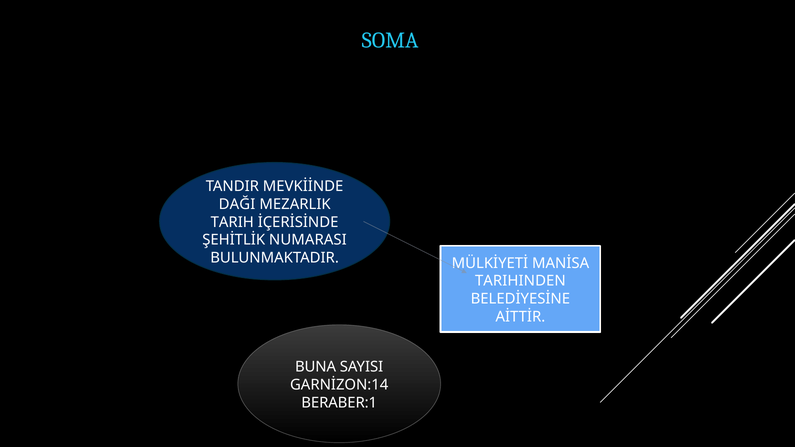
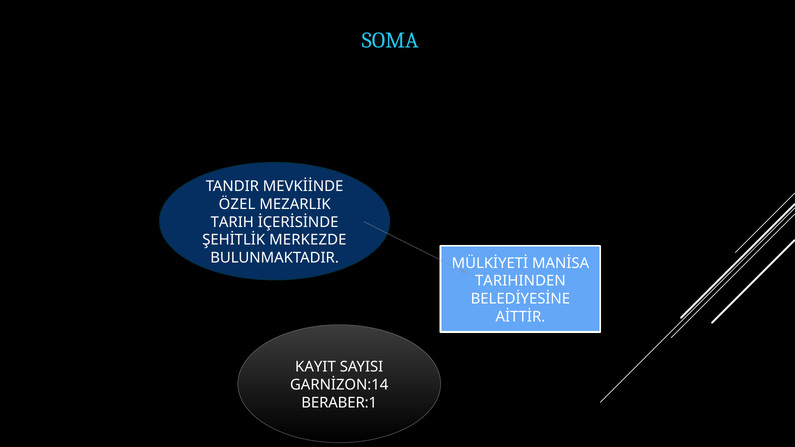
DAĞI: DAĞI -> ÖZEL (237, 204)
NUMARASI: NUMARASI -> MERKEZDE (308, 240)
BUNA: BUNA -> KAYIT (315, 367)
